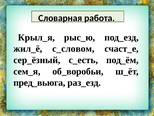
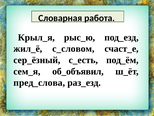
об_воробьи: об_воробьи -> об_объявил (78, 71)
пред_вьюга: пред_вьюга -> пред_слова (39, 82)
